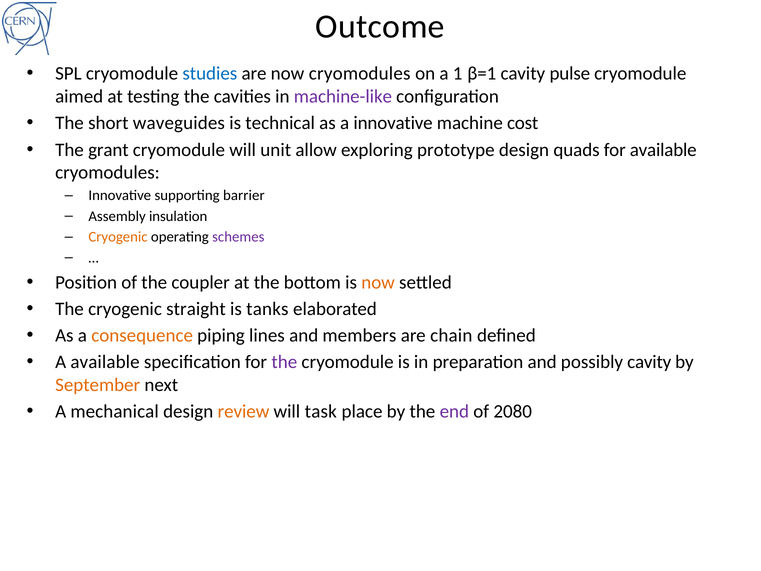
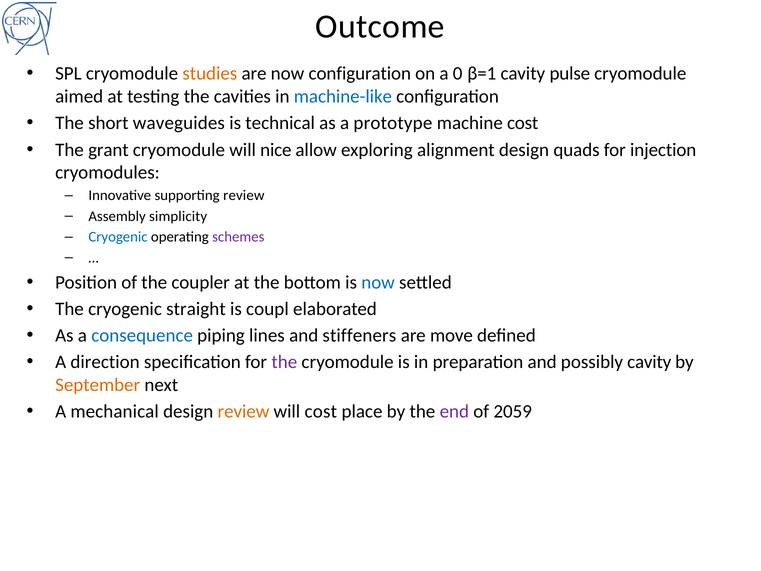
studies colour: blue -> orange (210, 74)
now cryomodules: cryomodules -> configuration (360, 74)
1: 1 -> 0 (458, 74)
machine-like colour: purple -> blue (343, 96)
a innovative: innovative -> prototype (393, 123)
unit: unit -> nice (276, 150)
prototype: prototype -> alignment (456, 150)
for available: available -> injection (663, 150)
supporting barrier: barrier -> review (244, 196)
insulation: insulation -> simplicity (178, 216)
Cryogenic colour: orange -> blue (118, 237)
now colour: orange -> blue (378, 282)
tanks: tanks -> coupl (267, 309)
consequence colour: orange -> blue (142, 335)
members: members -> stiffeners (359, 335)
chain: chain -> move (451, 335)
A available: available -> direction (105, 362)
will task: task -> cost (321, 411)
2080: 2080 -> 2059 (513, 411)
